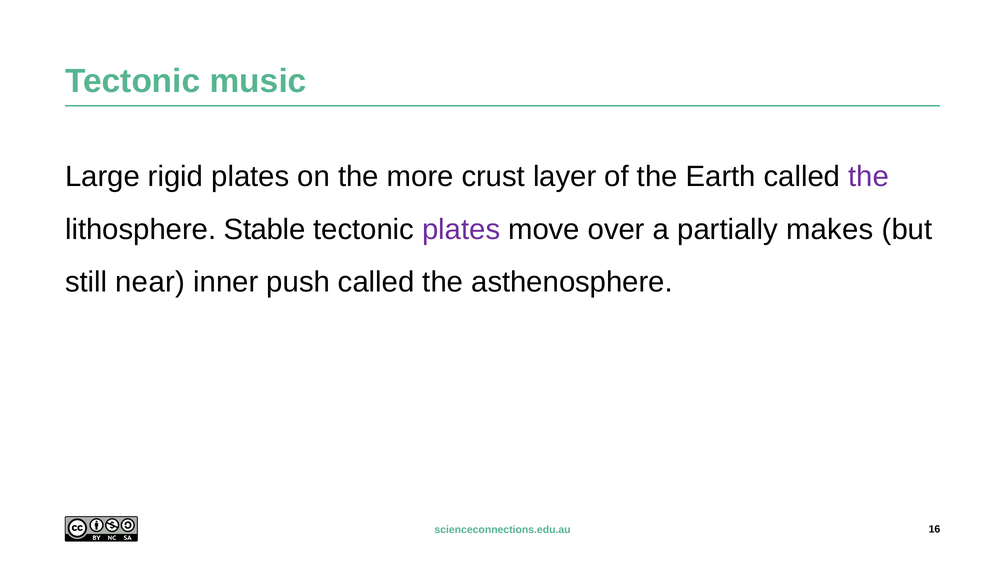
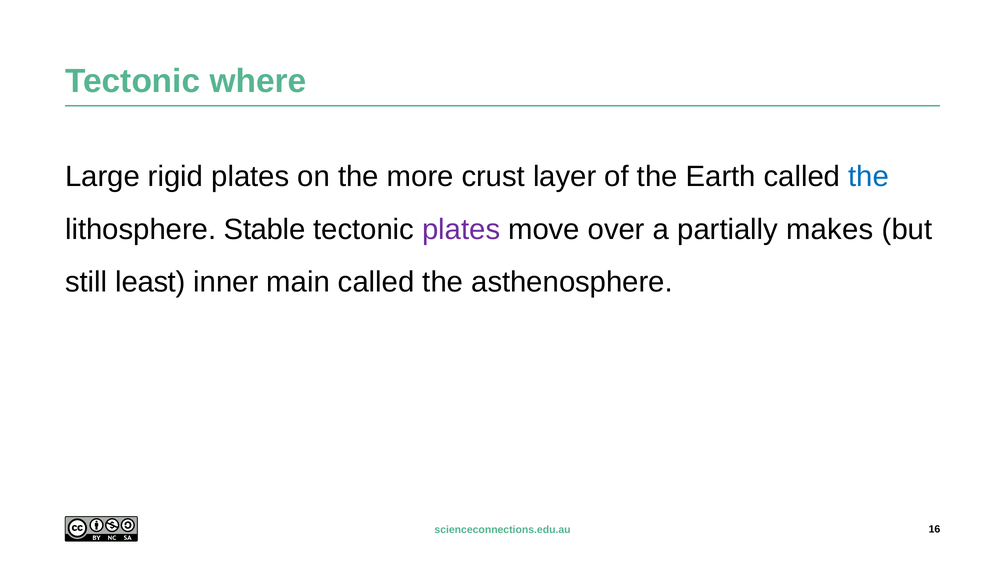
music: music -> where (258, 81)
the colour: purple -> blue (869, 177)
near: near -> least (150, 282)
push: push -> main (298, 282)
